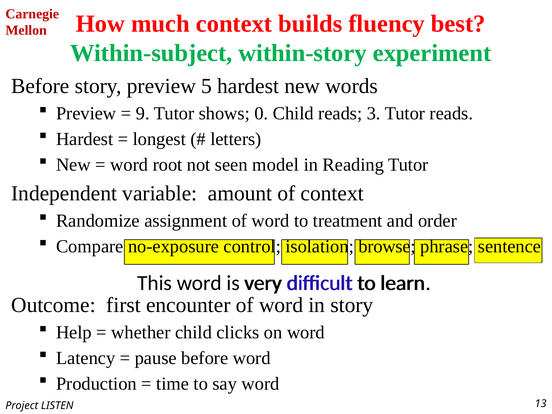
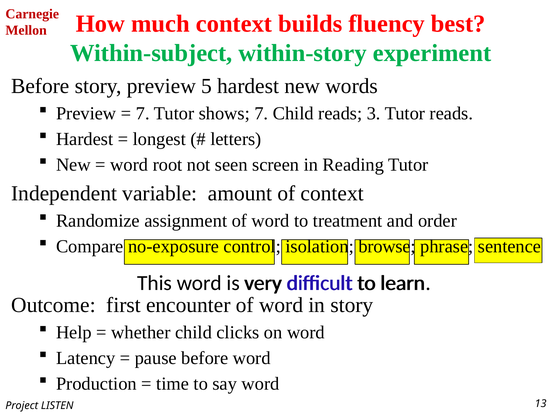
9: 9 -> 7 (143, 113)
shows 0: 0 -> 7 (261, 113)
model: model -> screen (276, 165)
